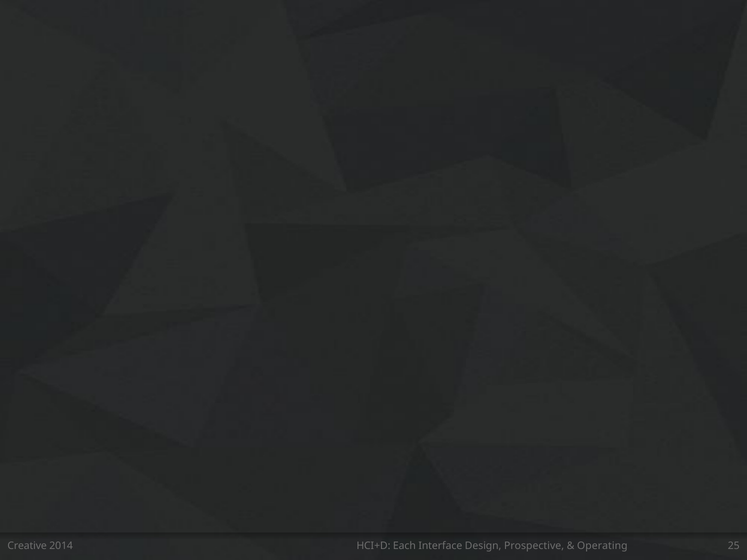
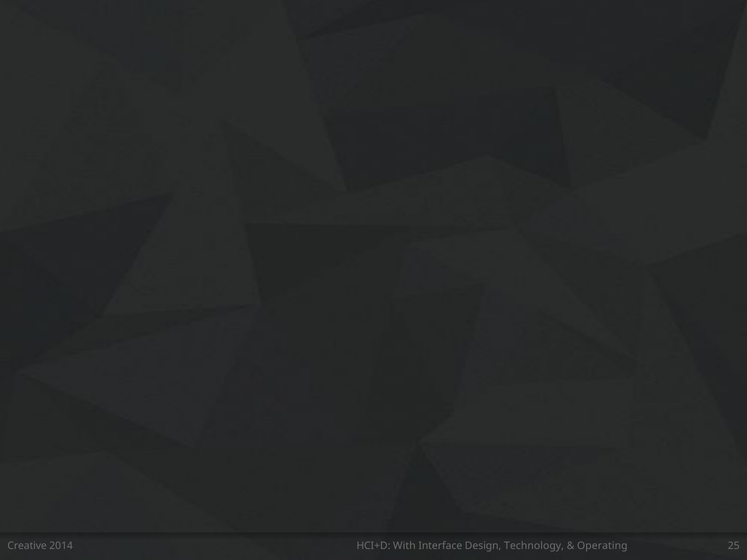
Each: Each -> With (404, 546)
Prospective: Prospective -> Technology (534, 546)
